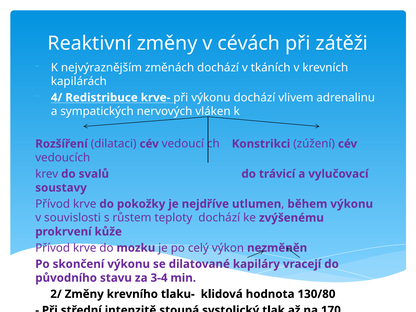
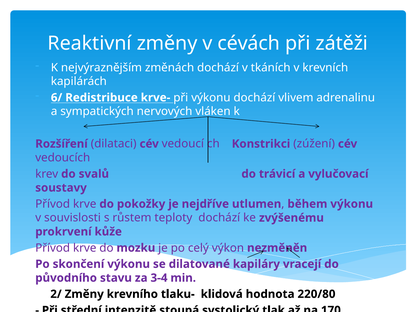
4/: 4/ -> 6/ (57, 98)
130/80: 130/80 -> 220/80 (316, 294)
